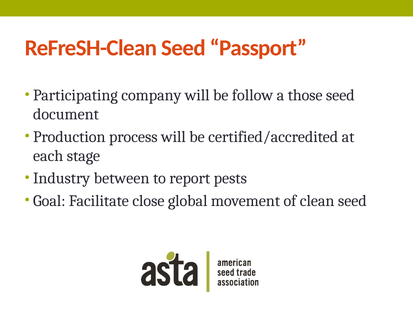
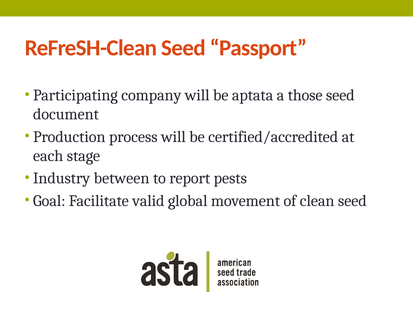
follow: follow -> aptata (253, 95)
close: close -> valid (148, 201)
